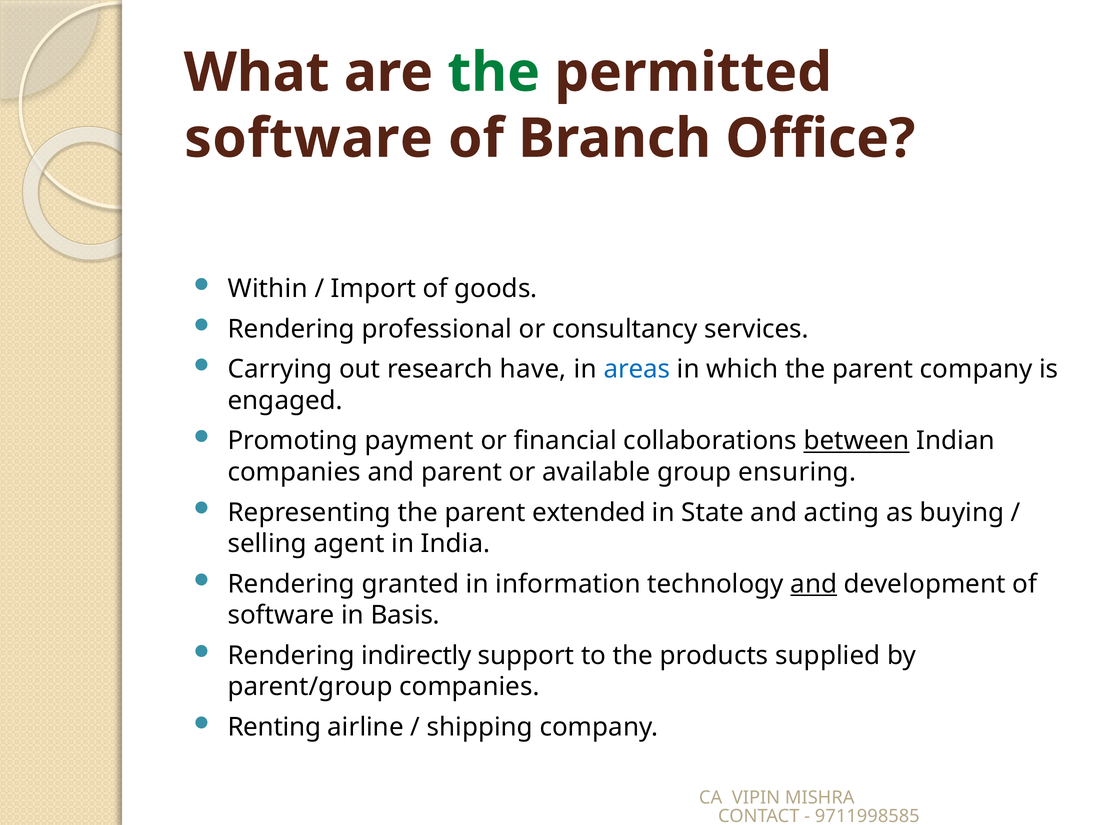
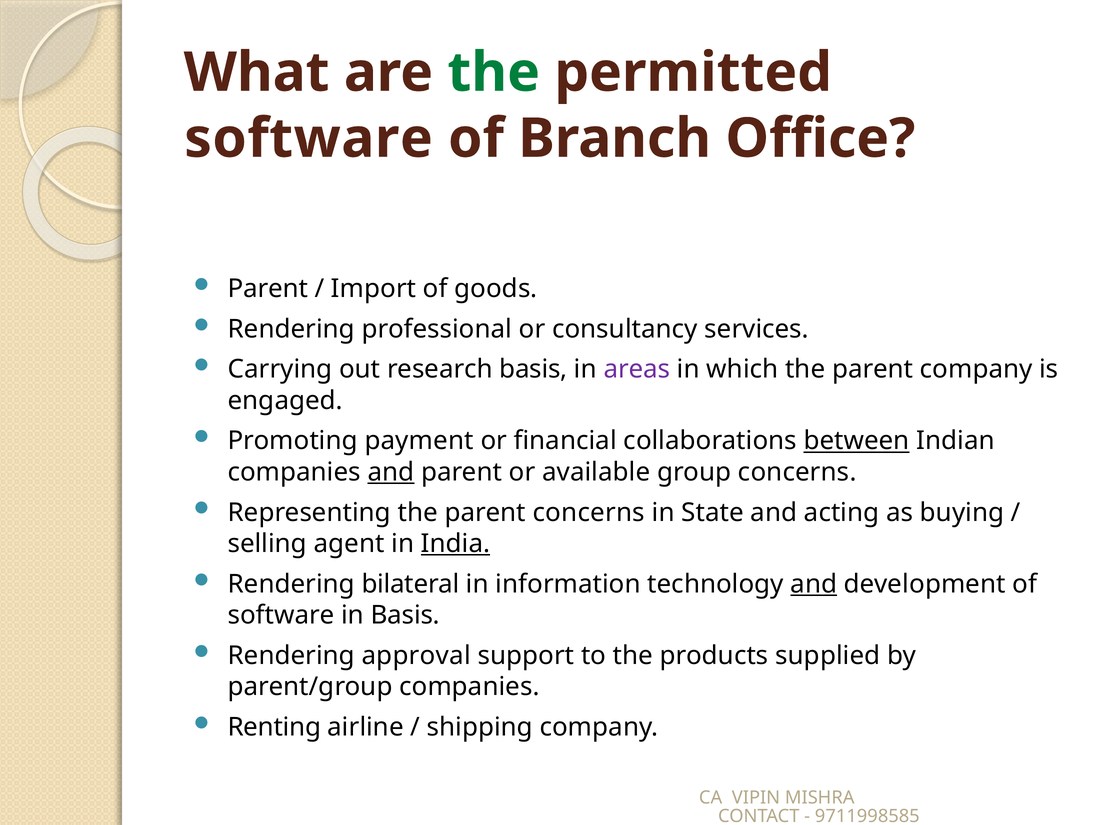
Within: Within -> Parent (268, 289)
research have: have -> basis (533, 370)
areas colour: blue -> purple (637, 370)
and underline: none -> present (391, 473)
group ensuring: ensuring -> concerns (797, 473)
parent extended: extended -> concerns (589, 513)
India underline: none -> present (456, 544)
granted: granted -> bilateral (411, 585)
indirectly: indirectly -> approval (416, 656)
